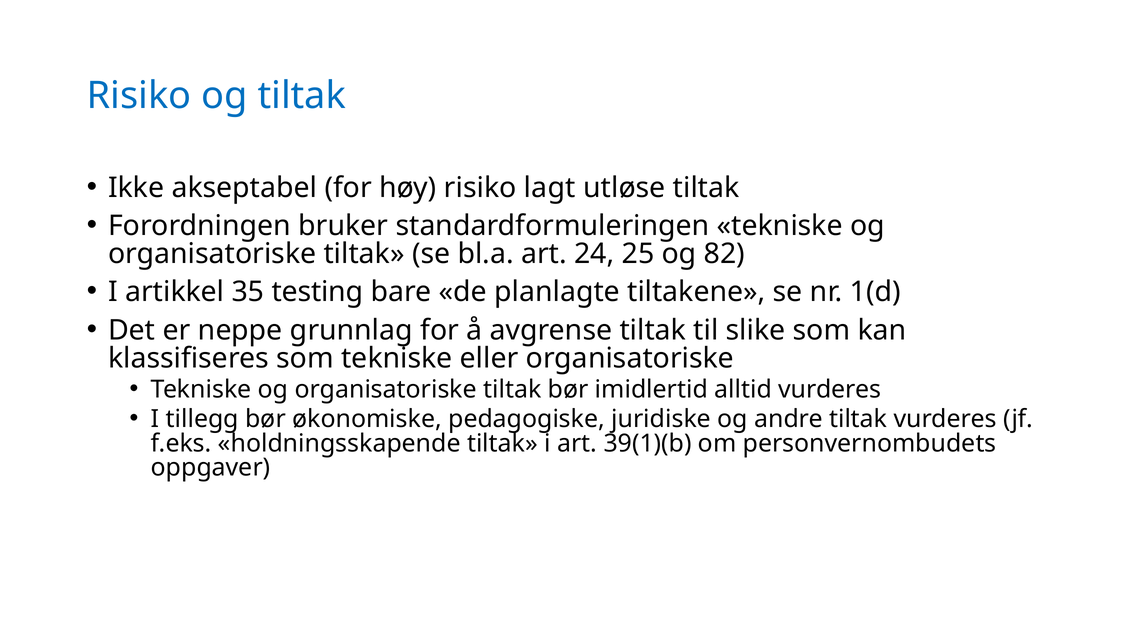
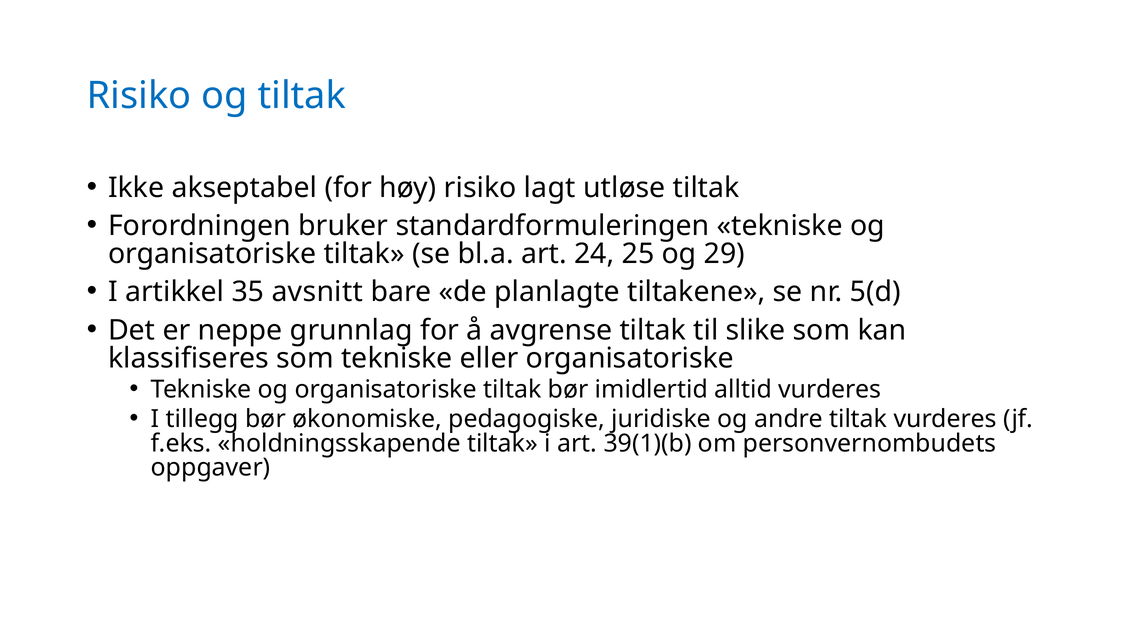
82: 82 -> 29 (724, 254)
testing: testing -> avsnitt (317, 292)
1(d: 1(d -> 5(d (875, 292)
